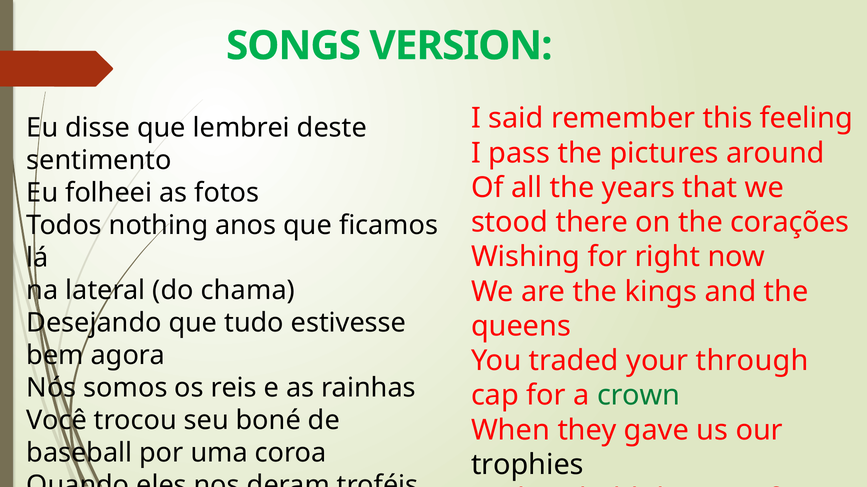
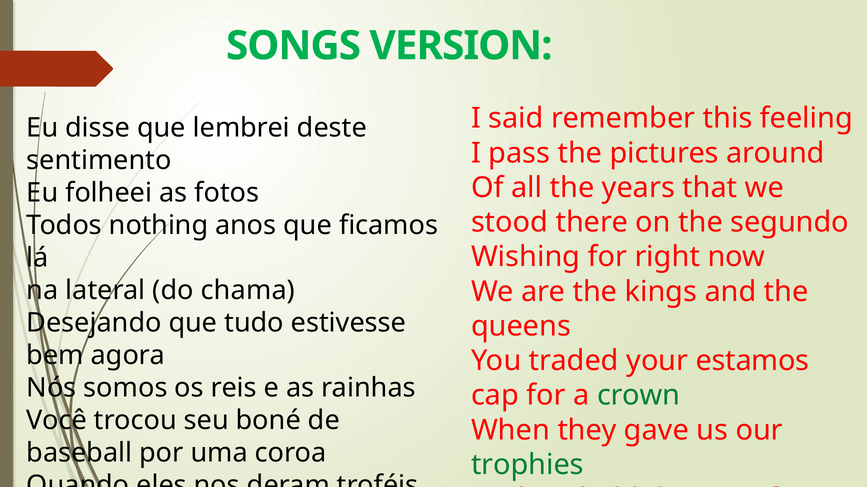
corações: corações -> segundo (790, 223)
through: through -> estamos (753, 361)
trophies colour: black -> green (527, 465)
